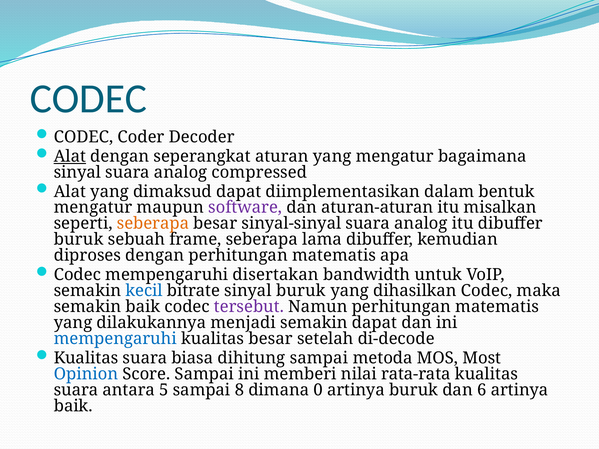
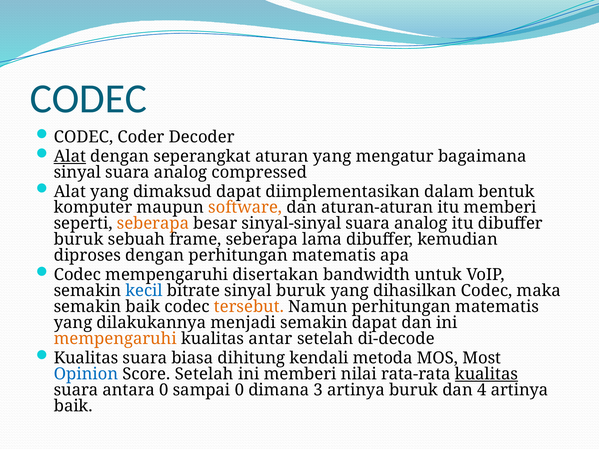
mengatur: mengatur -> komputer (93, 208)
software colour: purple -> orange (245, 208)
itu misalkan: misalkan -> memberi (500, 208)
tersebut colour: purple -> orange (249, 307)
mempengaruhi colour: blue -> orange (115, 339)
kualitas besar: besar -> antar (270, 339)
dihitung sampai: sampai -> kendali (319, 358)
Score Sampai: Sampai -> Setelah (204, 374)
kualitas underline: none -> present (486, 374)
antara 5: 5 -> 0 (164, 390)
sampai 8: 8 -> 0 (239, 390)
0: 0 -> 3 (318, 390)
6: 6 -> 4 (482, 390)
